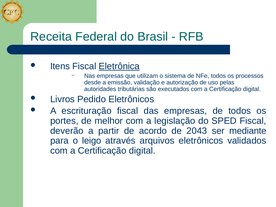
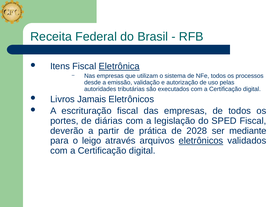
Pedido: Pedido -> Jamais (92, 99)
melhor: melhor -> diárias (109, 121)
acordo: acordo -> prática (153, 131)
2043: 2043 -> 2028 (197, 131)
eletrônicos underline: none -> present (201, 141)
